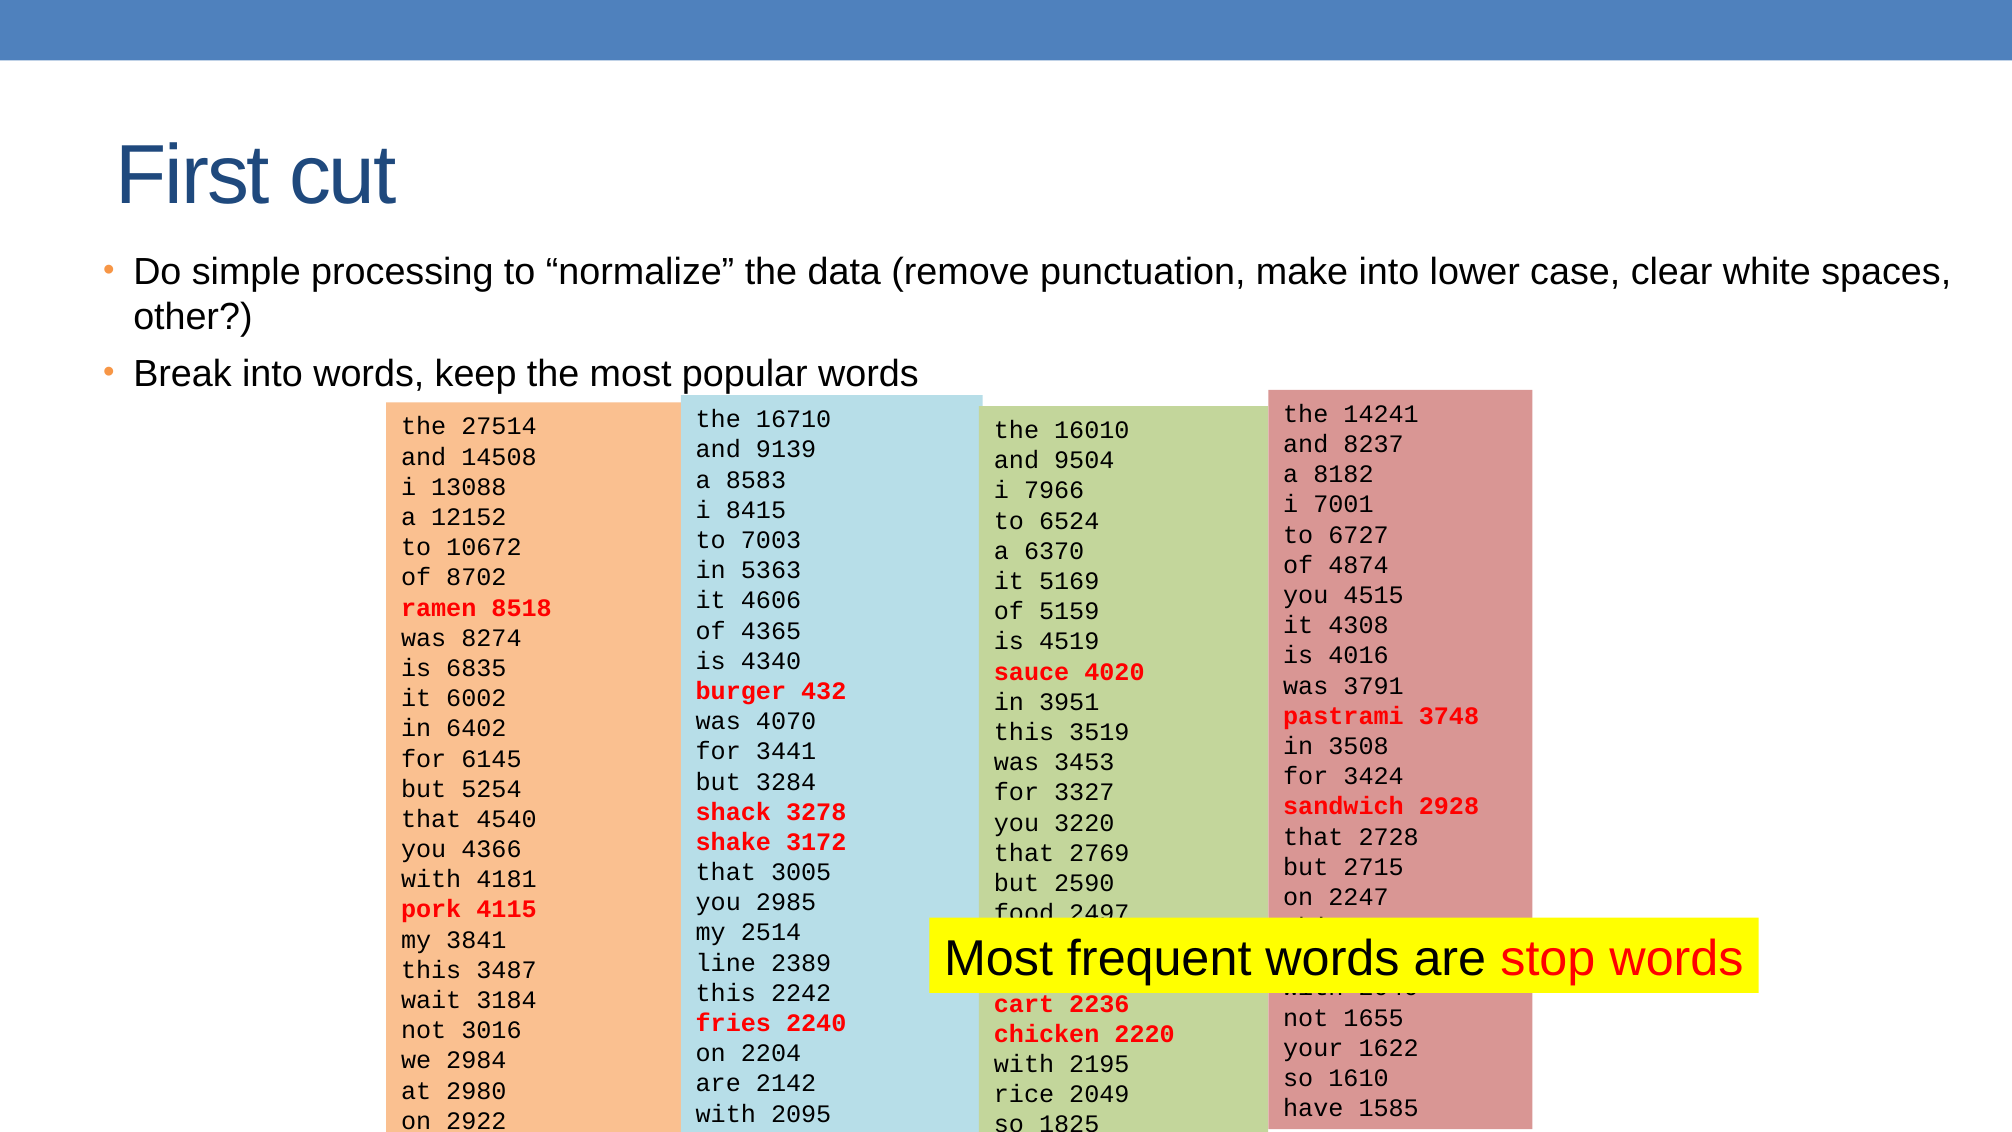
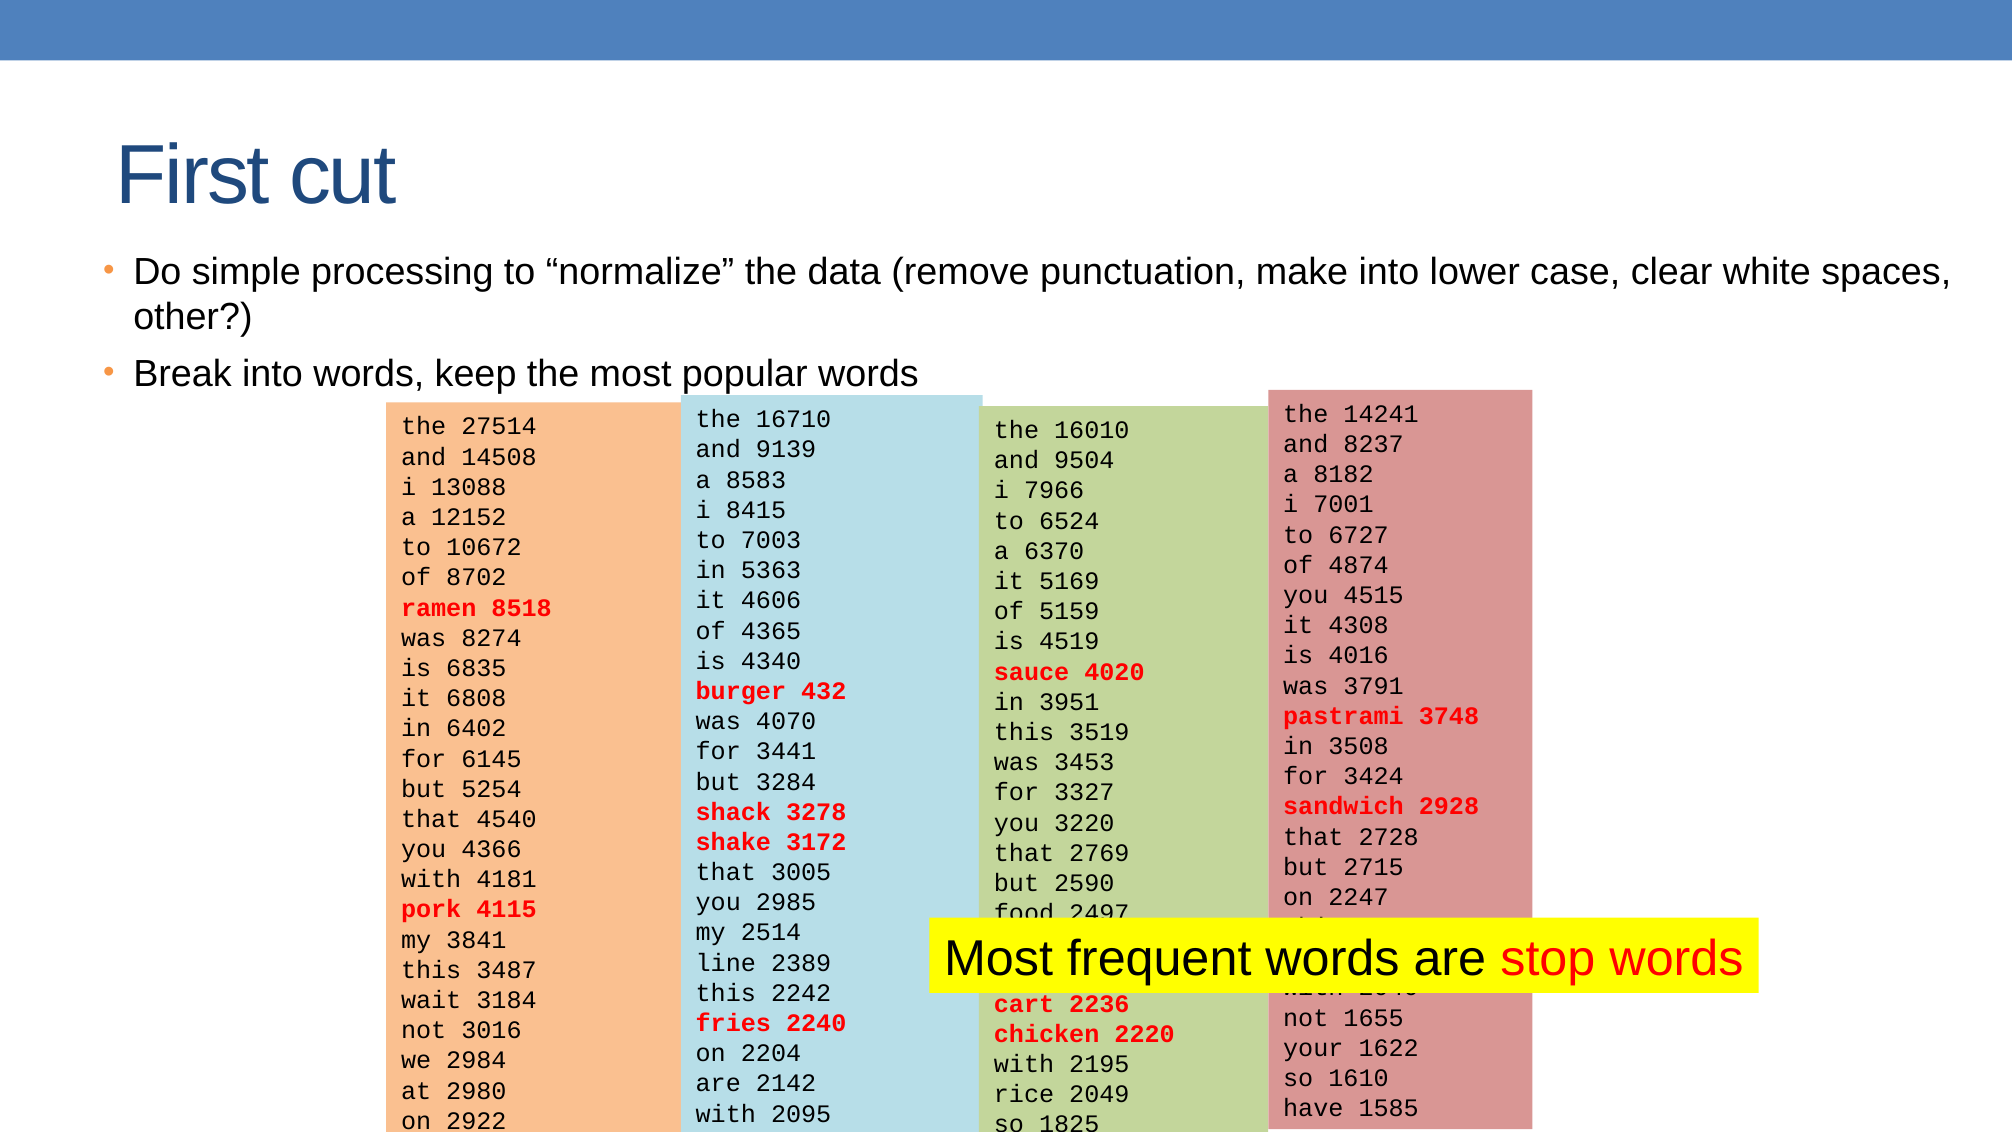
6002: 6002 -> 6808 (476, 698)
